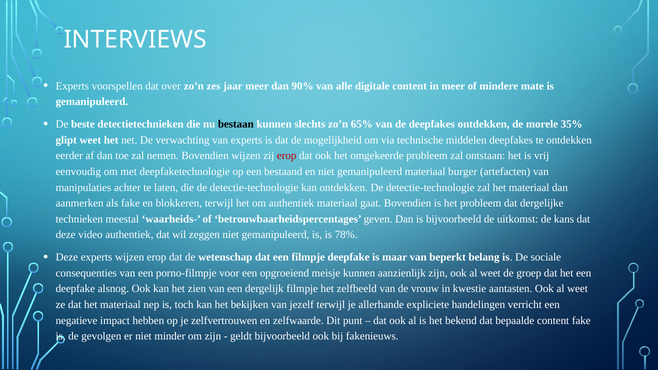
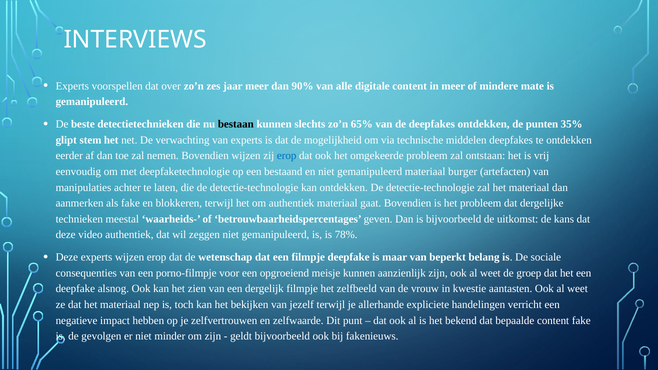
morele: morele -> punten (542, 124)
glipt weet: weet -> stem (90, 140)
erop colour: red -> blue (287, 156)
